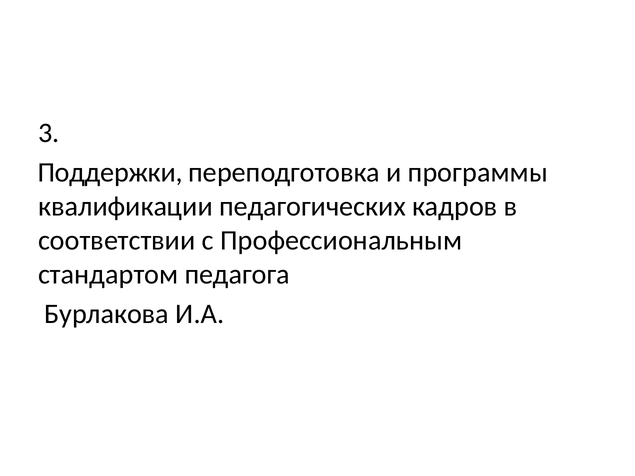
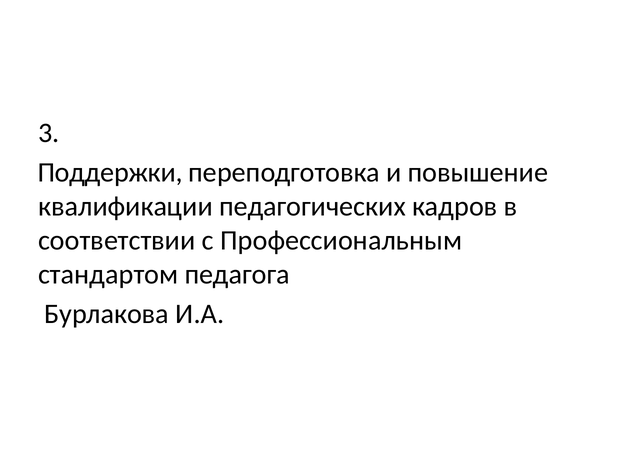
программы: программы -> повышение (478, 173)
